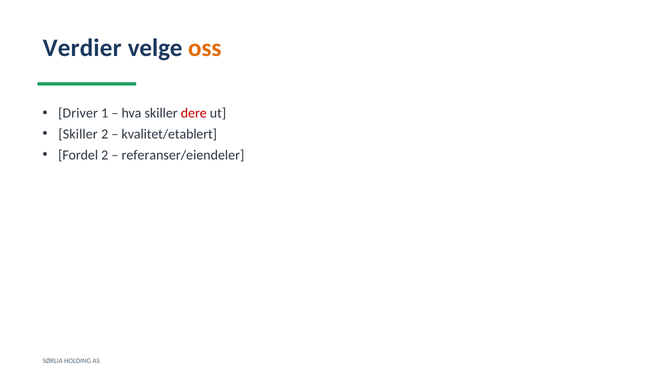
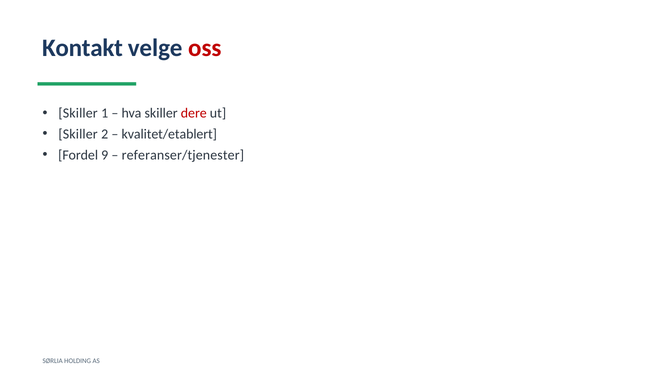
Verdier: Verdier -> Kontakt (82, 48)
oss colour: orange -> red (205, 48)
Driver: Driver -> Skiller (78, 113)
Fordel 2: 2 -> 9 (105, 155)
referanser/eiendeler: referanser/eiendeler -> referanser/tjenester (183, 155)
